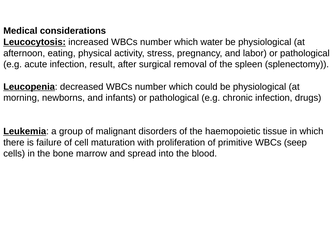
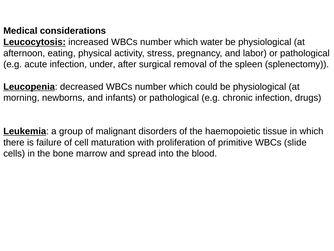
result: result -> under (102, 64)
seep: seep -> slide (295, 142)
